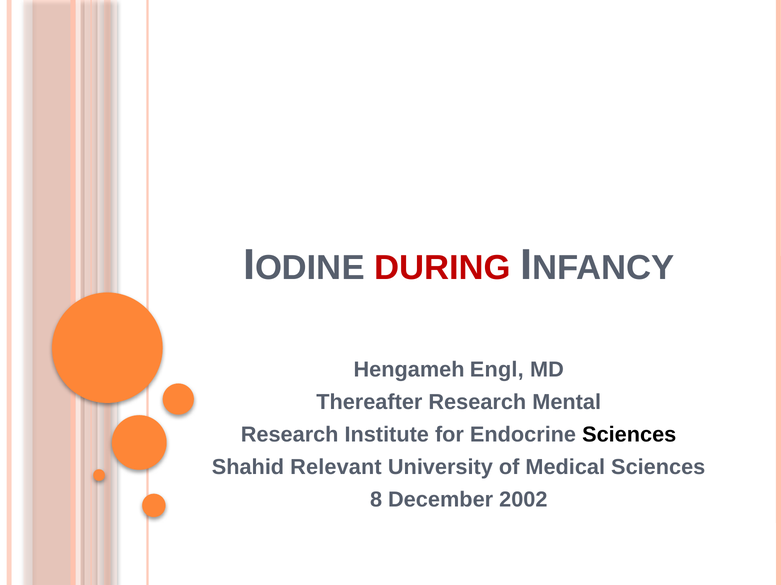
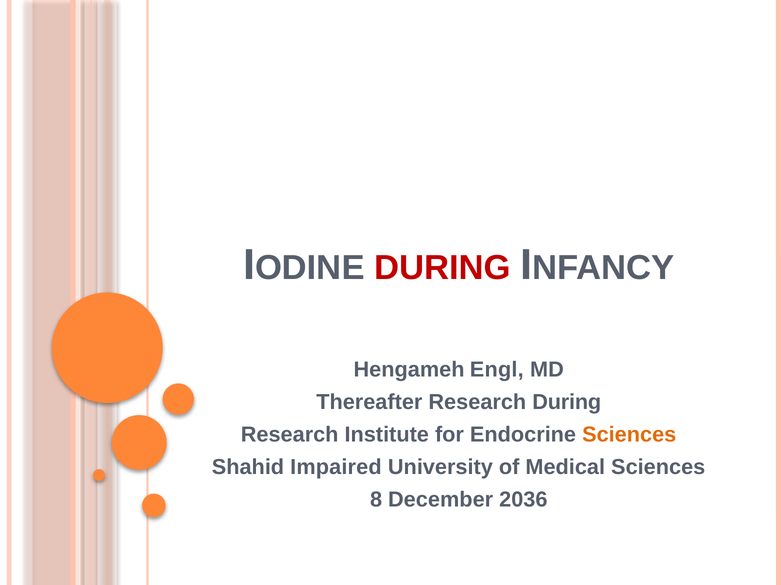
Research Mental: Mental -> During (567, 402)
Sciences colour: black -> orange (629, 435)
Relevant: Relevant -> Impaired (336, 468)
2002: 2002 -> 2036 (523, 500)
